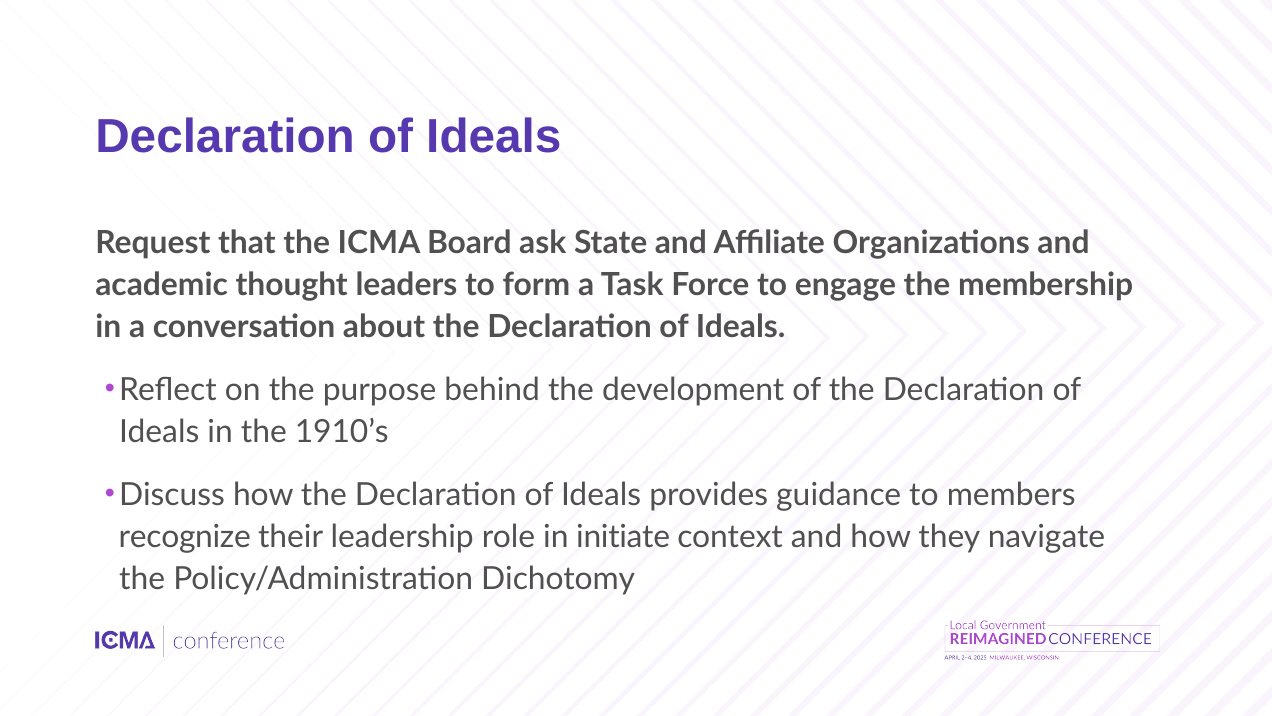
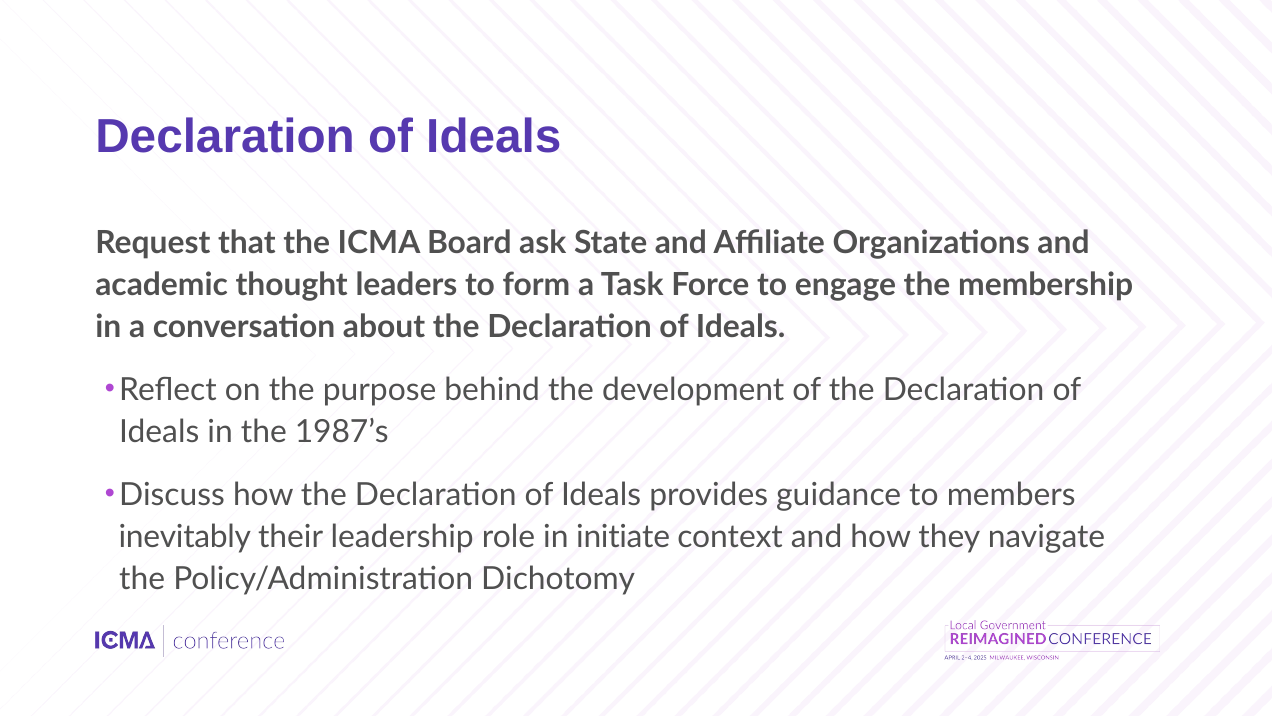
1910’s: 1910’s -> 1987’s (342, 431)
recognize: recognize -> inevitably (185, 537)
